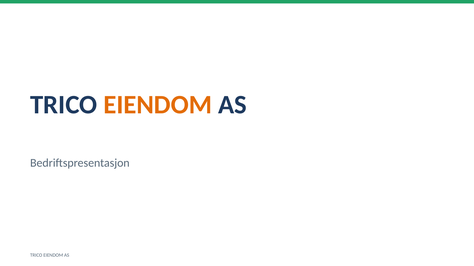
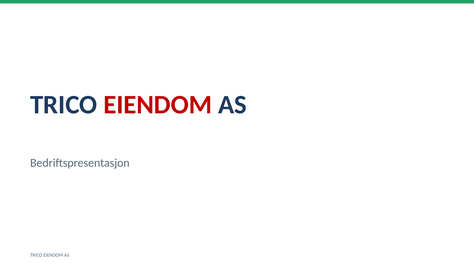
EIENDOM colour: orange -> red (158, 105)
